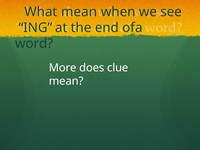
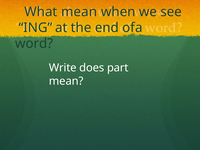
More: More -> Write (63, 68)
clue: clue -> part (118, 68)
